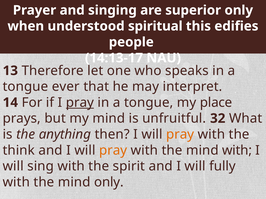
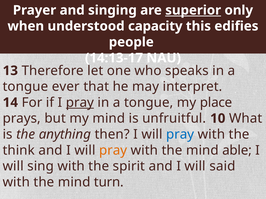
superior underline: none -> present (193, 10)
spiritual: spiritual -> capacity (155, 26)
32: 32 -> 10 (218, 119)
pray colour: orange -> blue (180, 135)
mind with: with -> able (237, 151)
fully: fully -> said (222, 167)
mind only: only -> turn (109, 183)
